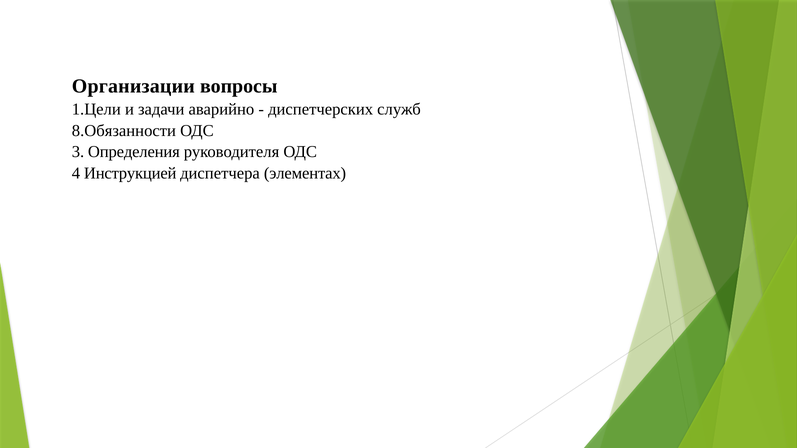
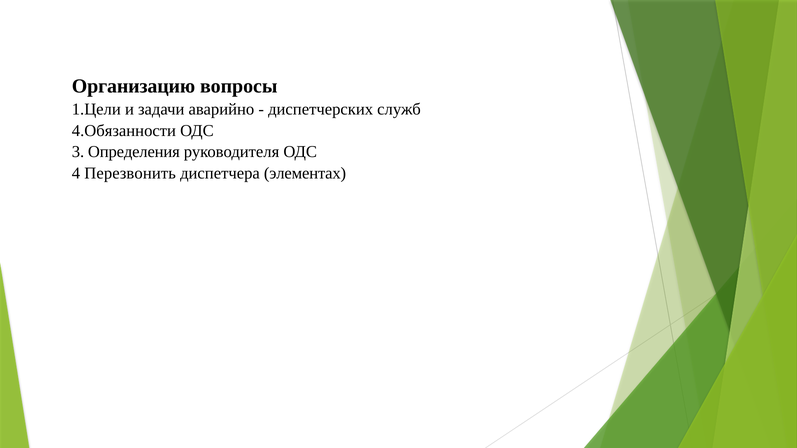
Организации: Организации -> Организацию (134, 86)
8.Обязанности: 8.Обязанности -> 4.Обязанности (124, 131)
Инструкцией: Инструкцией -> Перезвонить (130, 173)
